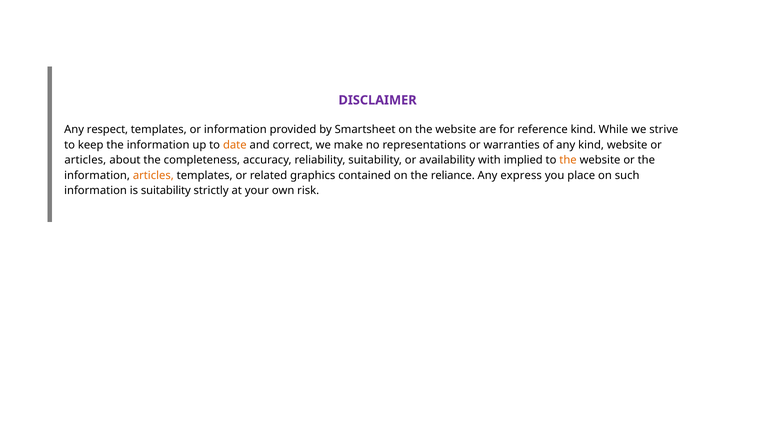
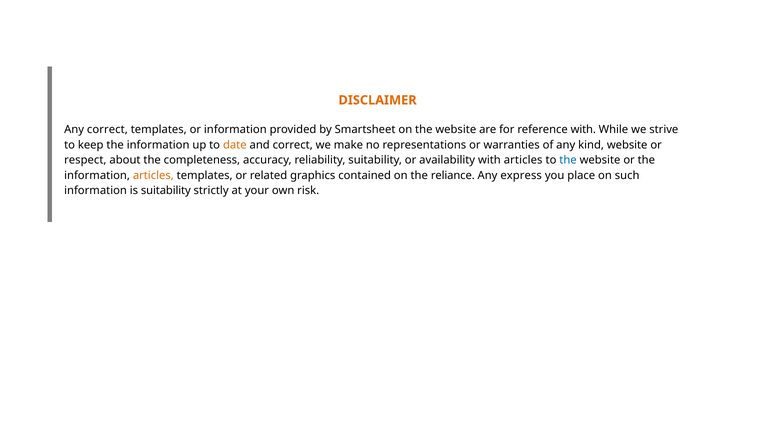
DISCLAIMER colour: purple -> orange (378, 100)
Any respect: respect -> correct (107, 130)
reference kind: kind -> with (583, 130)
articles: articles -> respect (85, 160)
with implied: implied -> articles (523, 160)
the colour: orange -> blue (568, 160)
